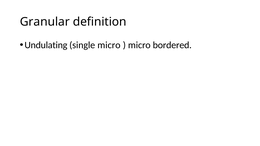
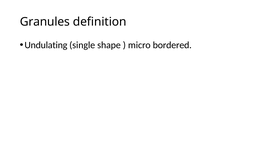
Granular: Granular -> Granules (45, 22)
single micro: micro -> shape (109, 45)
